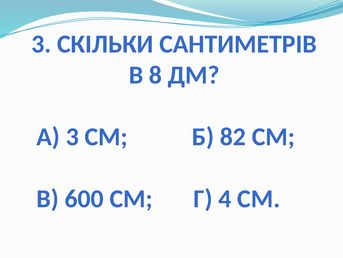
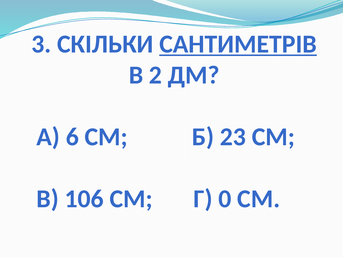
САНТИМЕТРІВ underline: none -> present (238, 44)
8: 8 -> 2 (155, 75)
А 3: 3 -> 6 (72, 137)
82: 82 -> 23 (233, 137)
600: 600 -> 106 (84, 198)
4: 4 -> 0 (225, 198)
